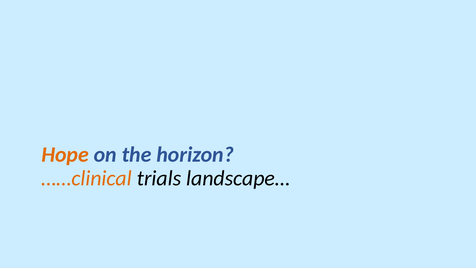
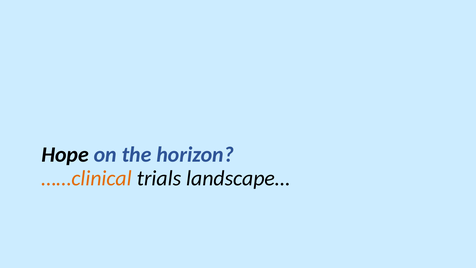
Hope colour: orange -> black (65, 155)
